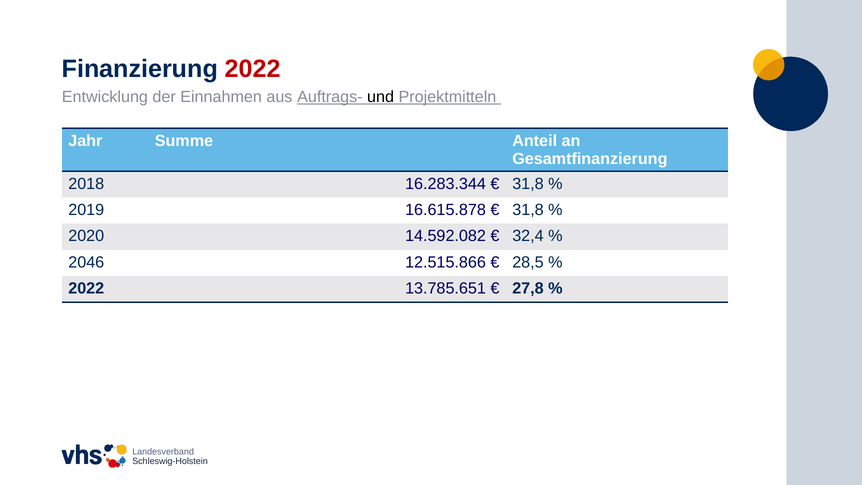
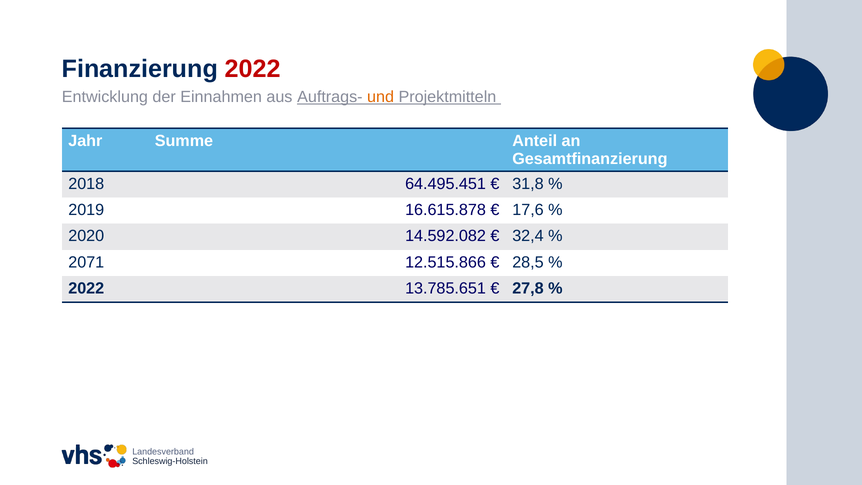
und colour: black -> orange (381, 97)
16.283.344: 16.283.344 -> 64.495.451 (446, 184)
31,8: 31,8 -> 17,6 (528, 210)
2046: 2046 -> 2071 (86, 262)
